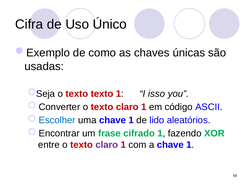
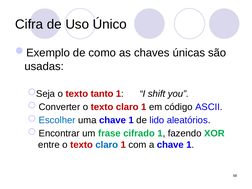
texto texto: texto -> tanto (102, 94)
isso: isso -> shift (157, 94)
claro colour: purple -> blue (107, 145)
